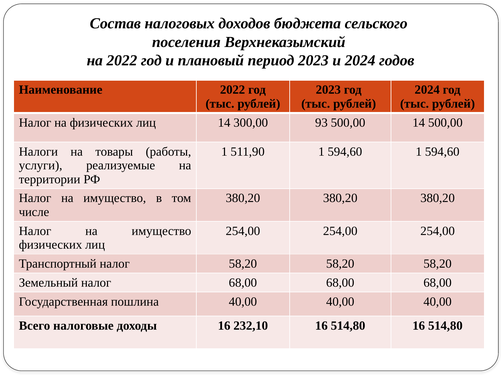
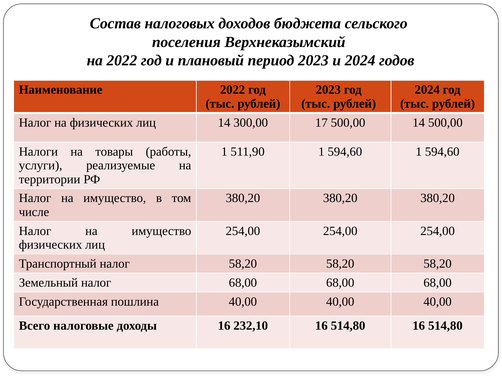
93: 93 -> 17 (321, 123)
